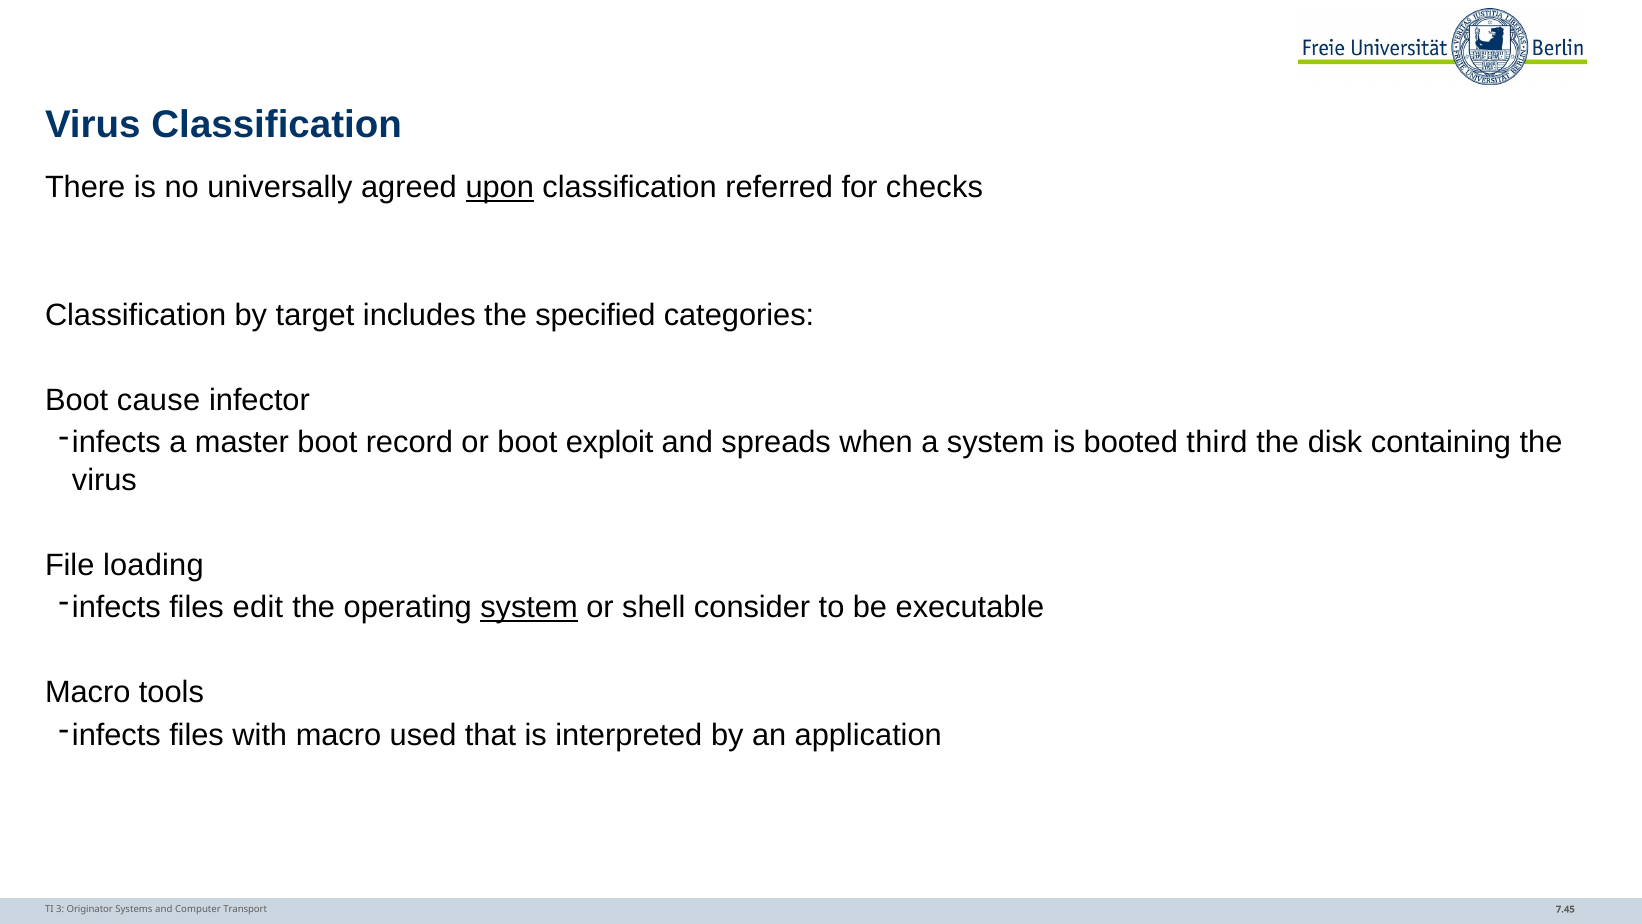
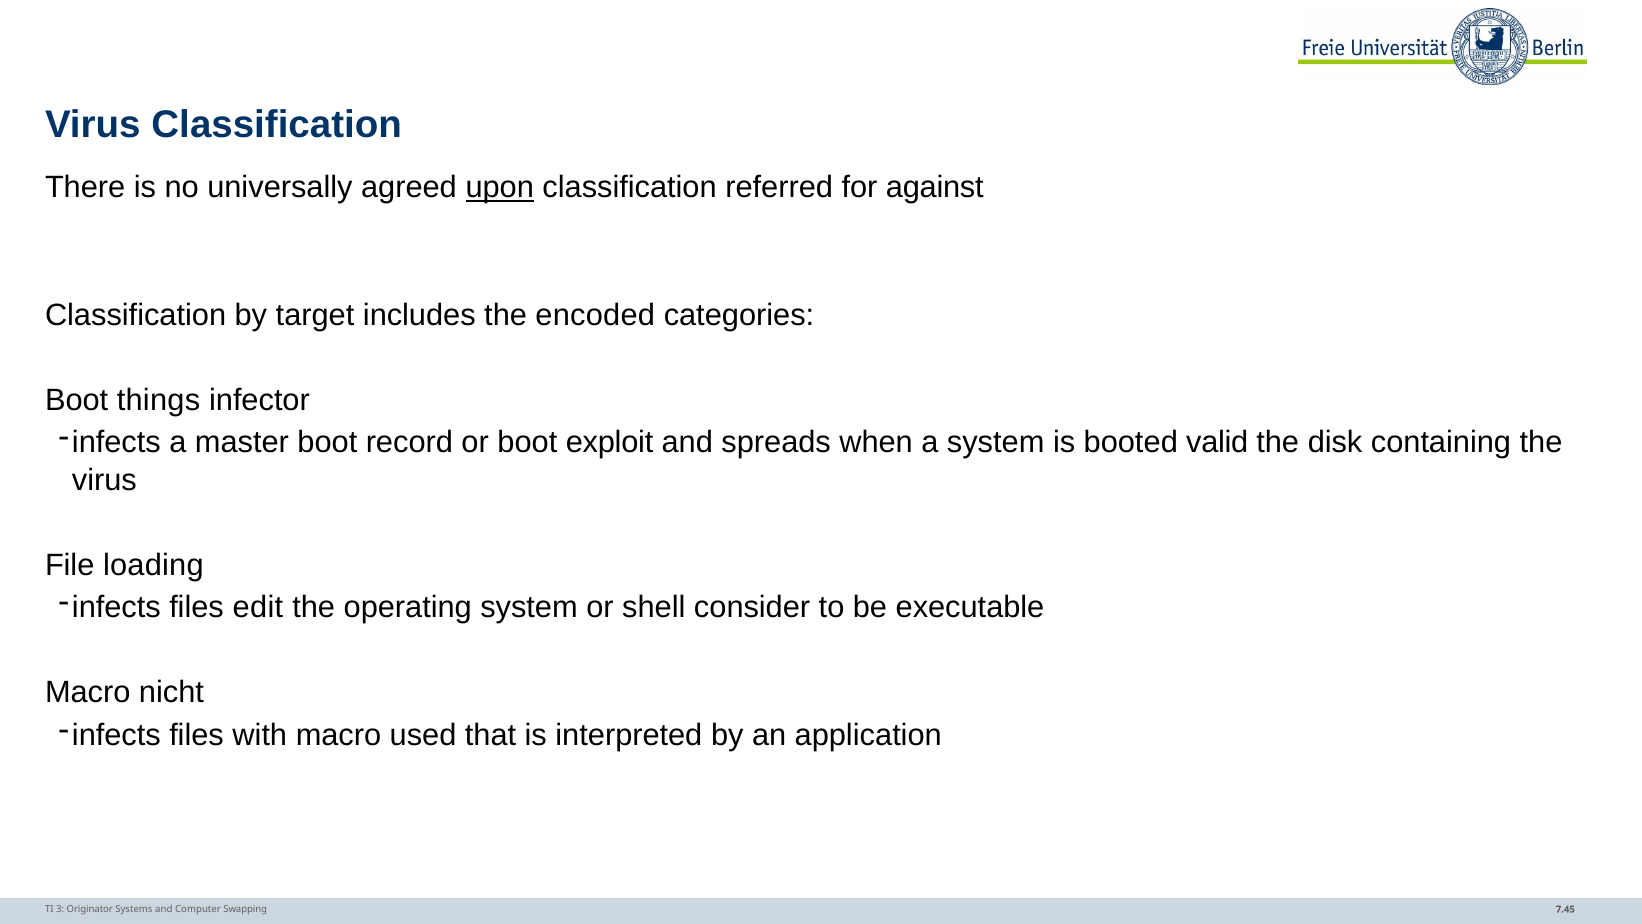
checks: checks -> against (935, 187)
specified: specified -> encoded (595, 315)
cause: cause -> things (159, 400)
third: third -> valid (1217, 442)
system underline: present -> none (529, 607)
tools: tools -> nicht (171, 692)
Transport: Transport -> Swapping (245, 909)
